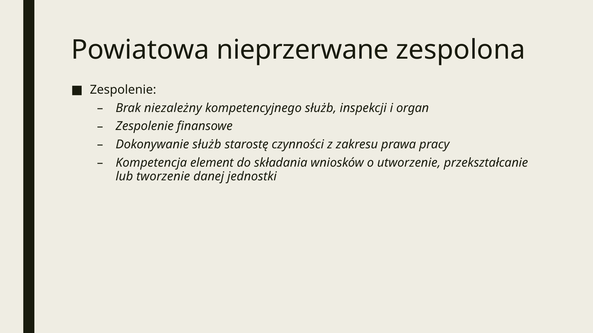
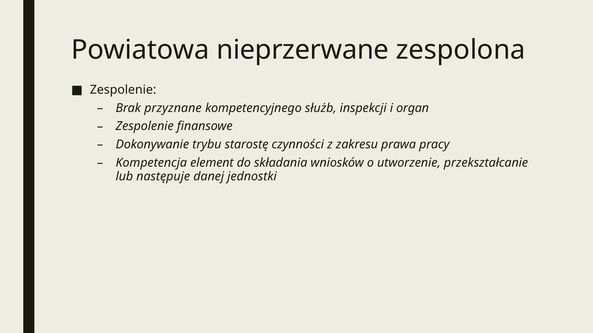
niezależny: niezależny -> przyznane (173, 108)
Dokonywanie służb: służb -> trybu (207, 145)
tworzenie: tworzenie -> następuje (163, 177)
